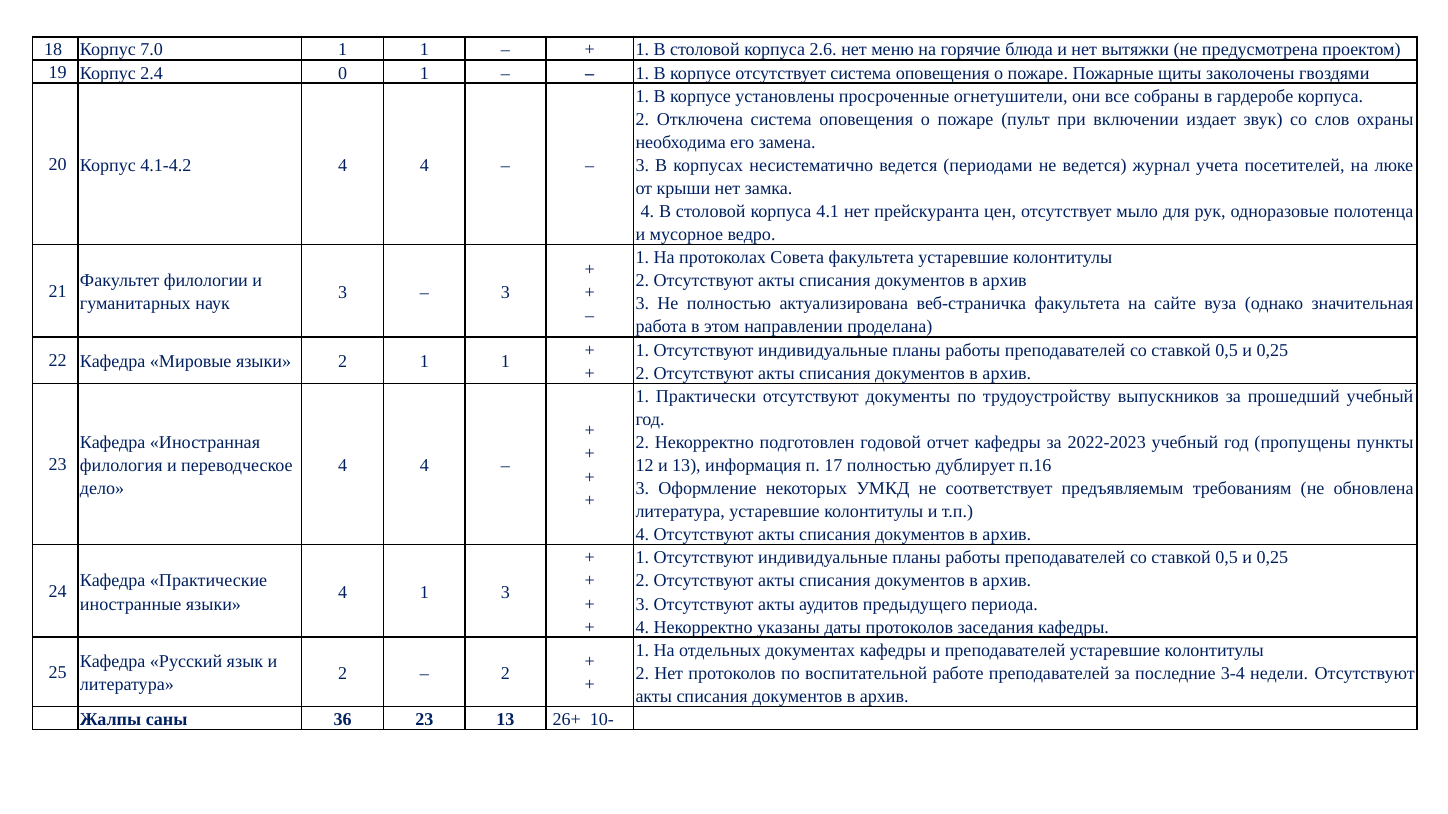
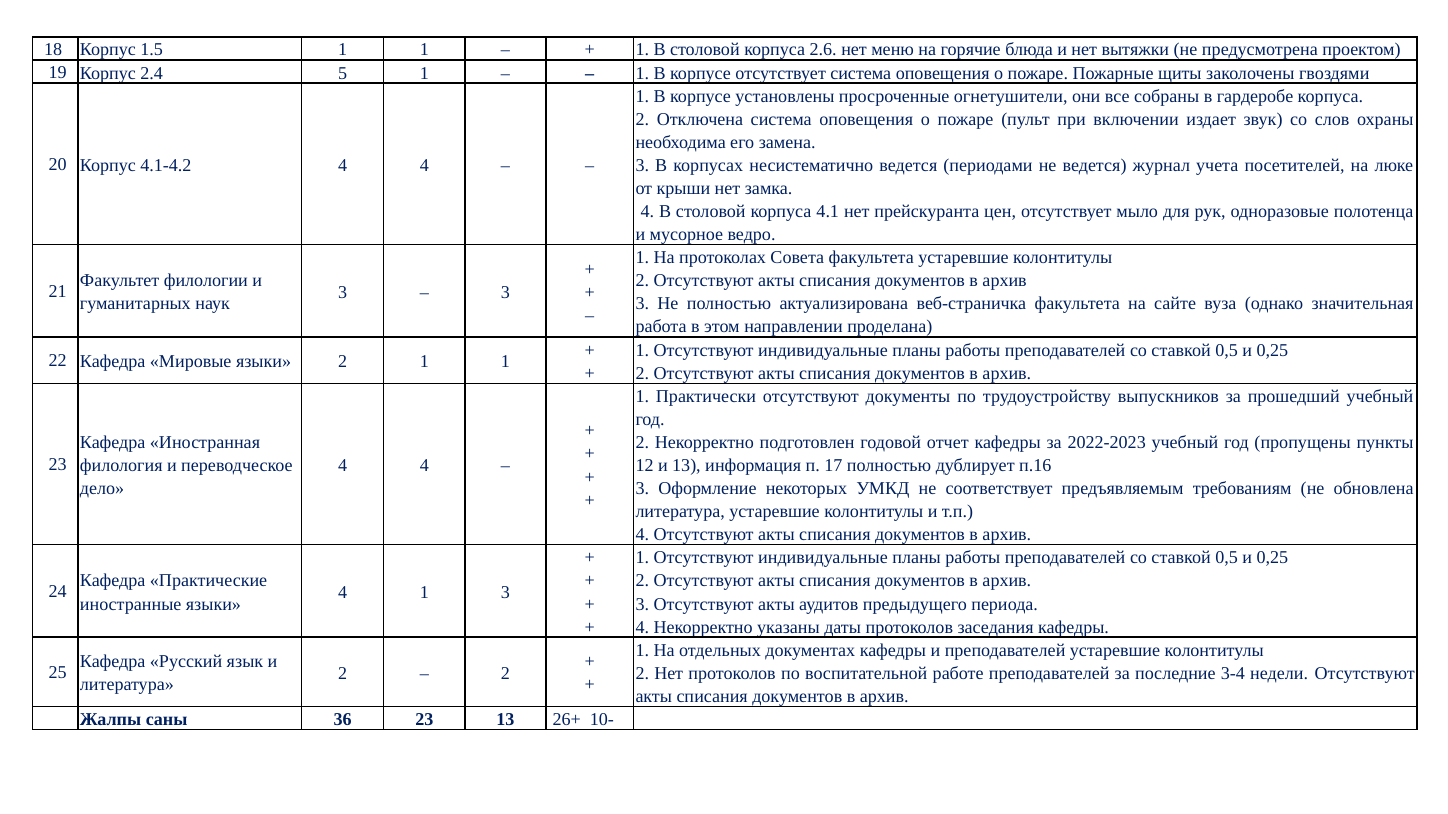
7.0: 7.0 -> 1.5 (152, 50)
0: 0 -> 5 (343, 73)
